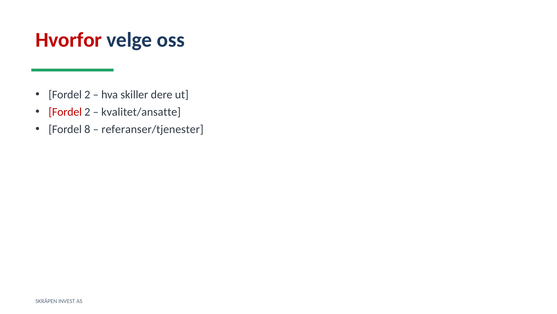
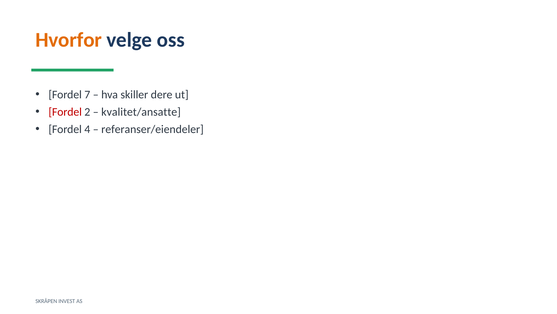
Hvorfor colour: red -> orange (69, 40)
2: 2 -> 7 (87, 94)
8: 8 -> 4 (87, 129)
referanser/tjenester: referanser/tjenester -> referanser/eiendeler (153, 129)
